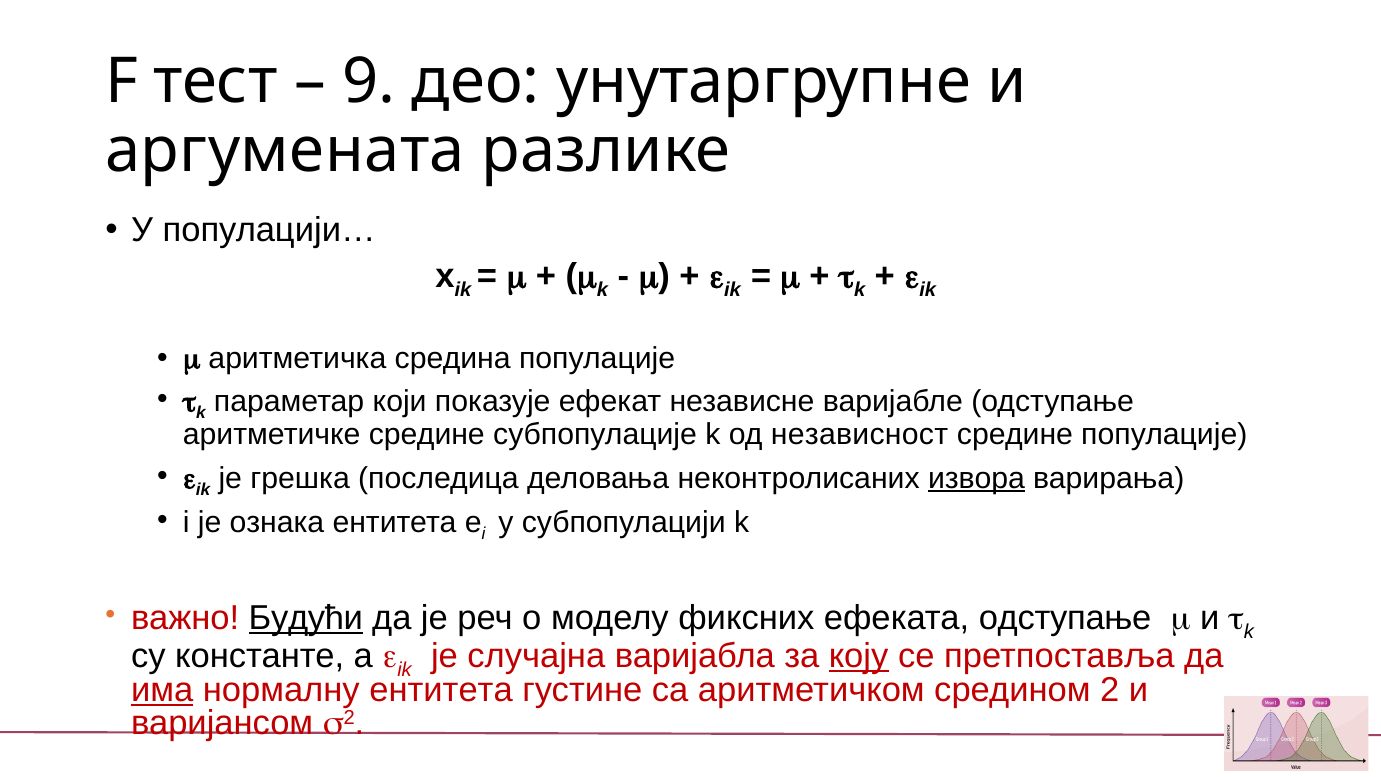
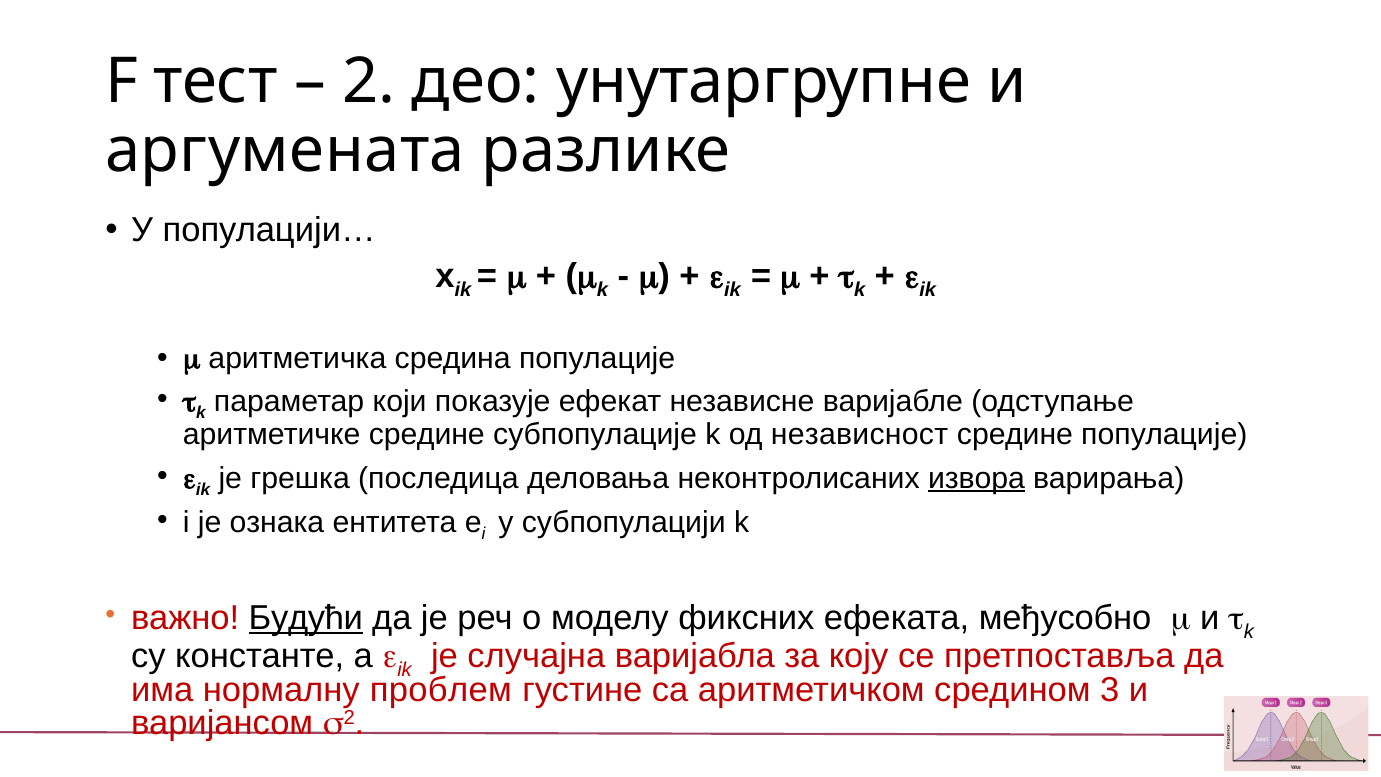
9: 9 -> 2 (369, 82)
ефеката одступање: одступање -> међусобно (1065, 618)
коју underline: present -> none (859, 656)
има underline: present -> none (162, 690)
нормалну ентитета: ентитета -> проблем (441, 690)
2: 2 -> 3 (1110, 690)
